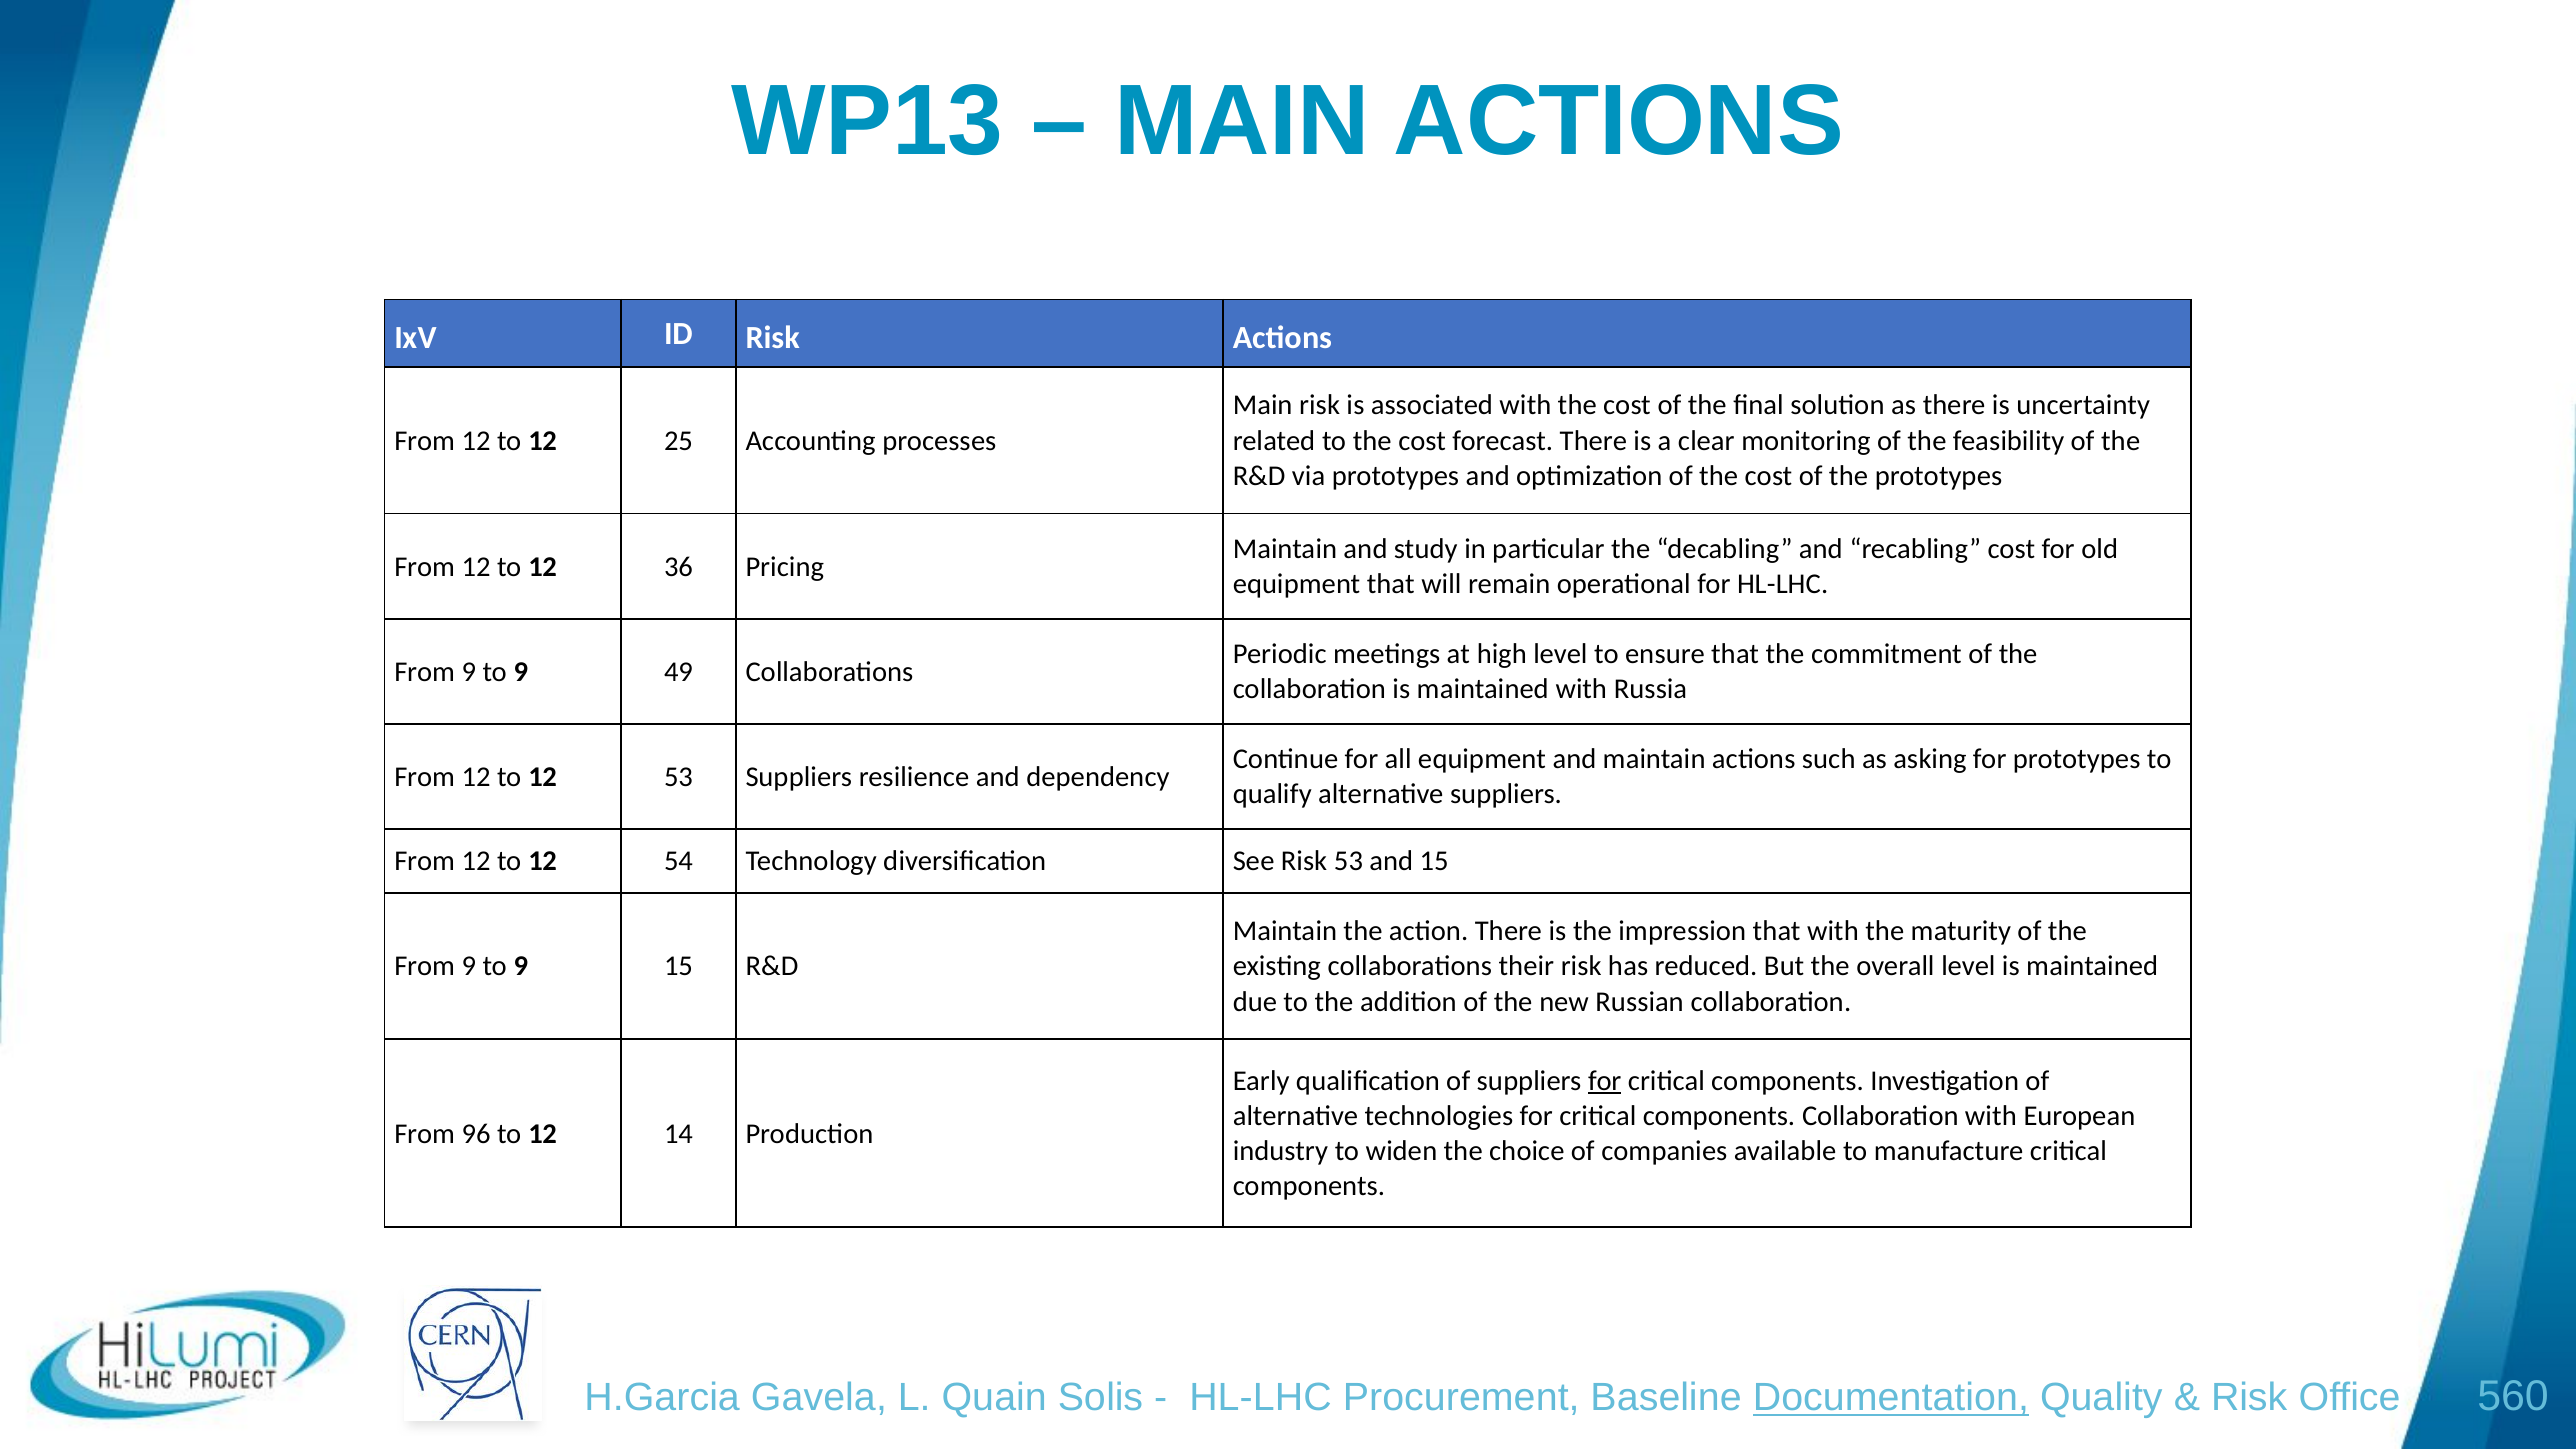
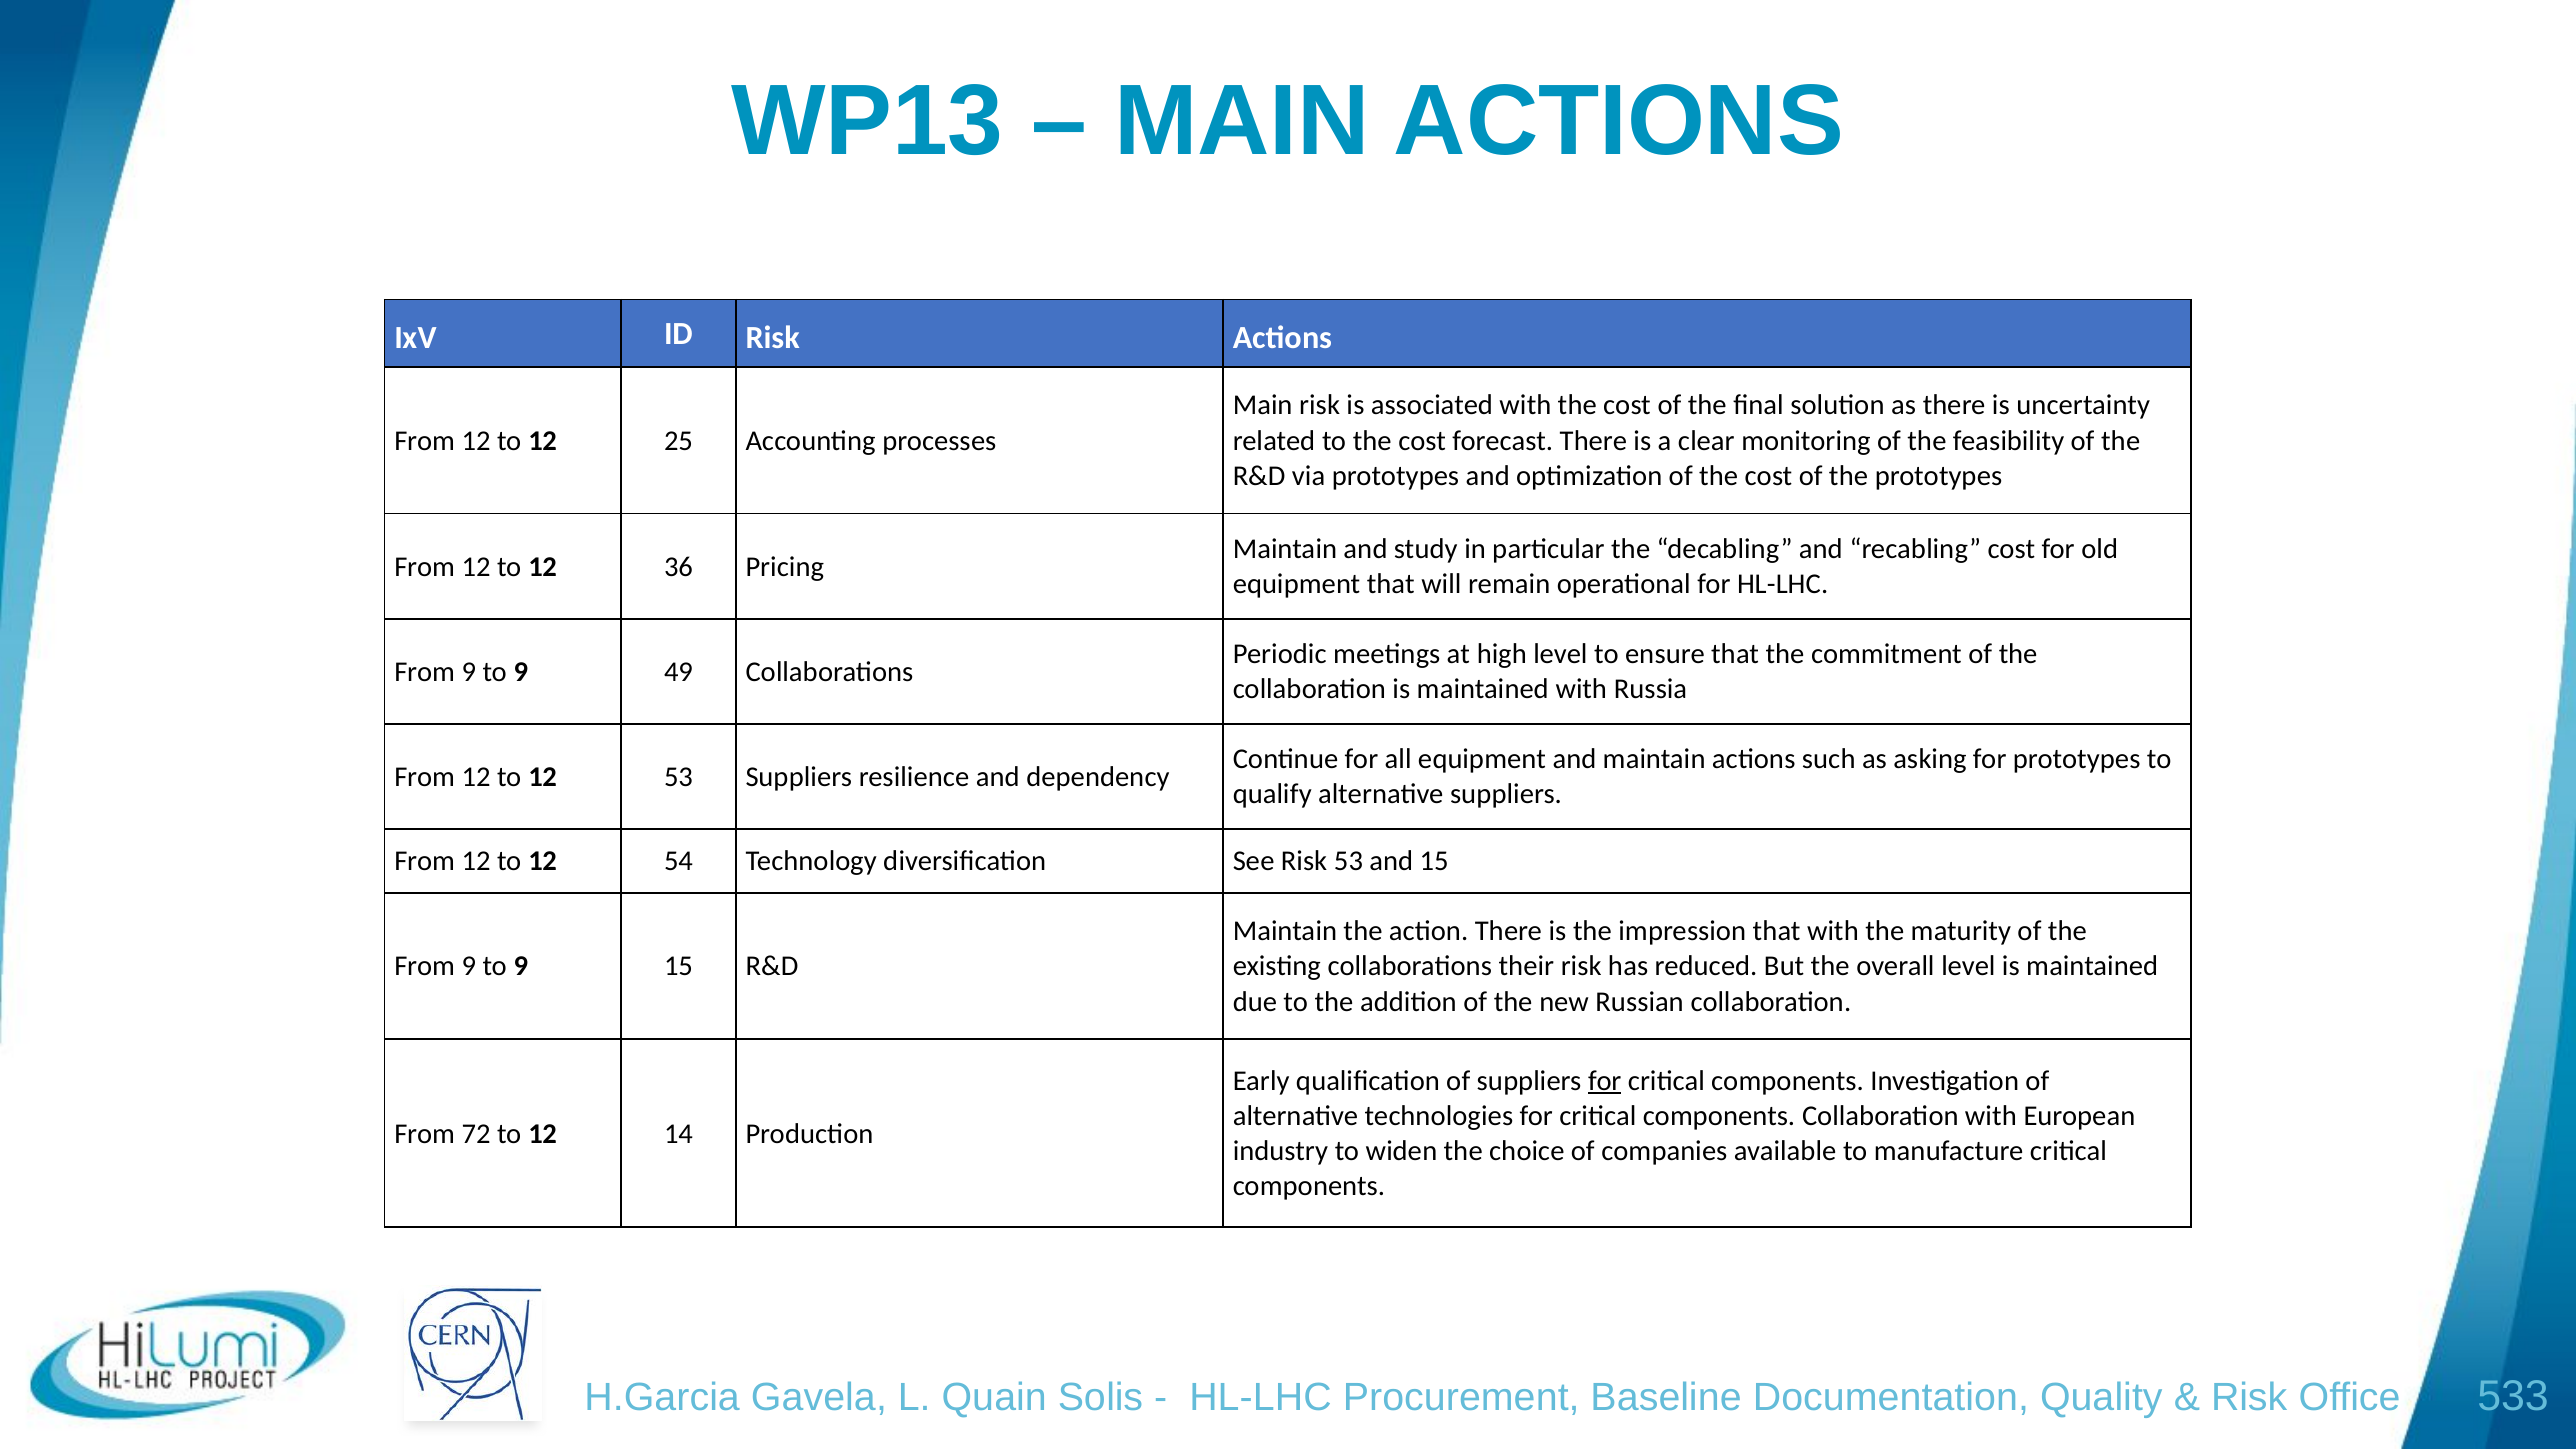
96: 96 -> 72 (476, 1134)
Documentation underline: present -> none (1891, 1398)
560: 560 -> 533 (2513, 1396)
